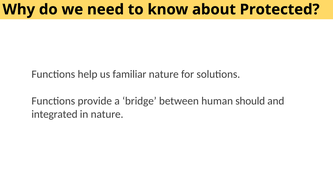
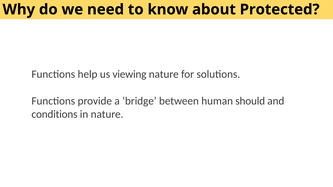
familiar: familiar -> viewing (129, 74)
integrated: integrated -> conditions (54, 114)
